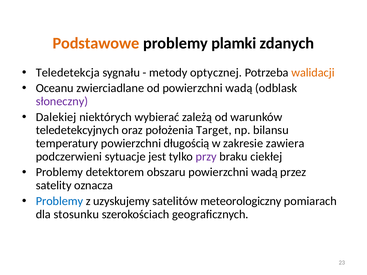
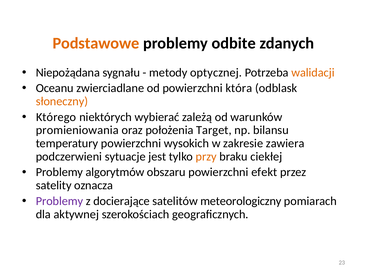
plamki: plamki -> odbite (234, 43)
Teledetekcja: Teledetekcja -> Niepożądana (68, 73)
od powierzchni wadą: wadą -> która (239, 88)
słoneczny colour: purple -> orange (62, 101)
Dalekiej: Dalekiej -> Którego (56, 117)
teledetekcyjnych: teledetekcyjnych -> promieniowania (77, 130)
długością: długością -> wysokich (186, 144)
przy colour: purple -> orange (206, 157)
detektorem: detektorem -> algorytmów (115, 172)
obszaru powierzchni wadą: wadą -> efekt (264, 172)
Problemy colour: blue -> purple (59, 201)
uzyskujemy: uzyskujemy -> docierające (122, 201)
stosunku: stosunku -> aktywnej (76, 214)
